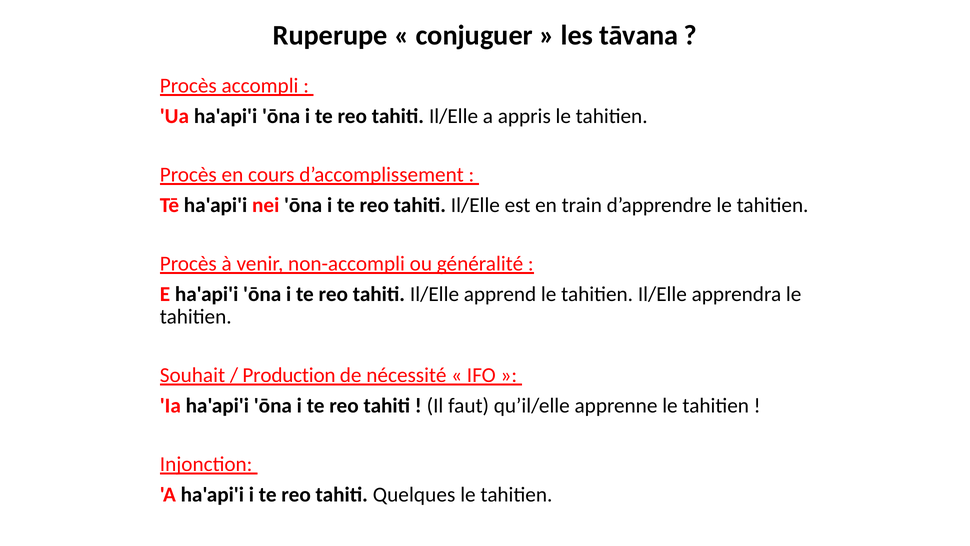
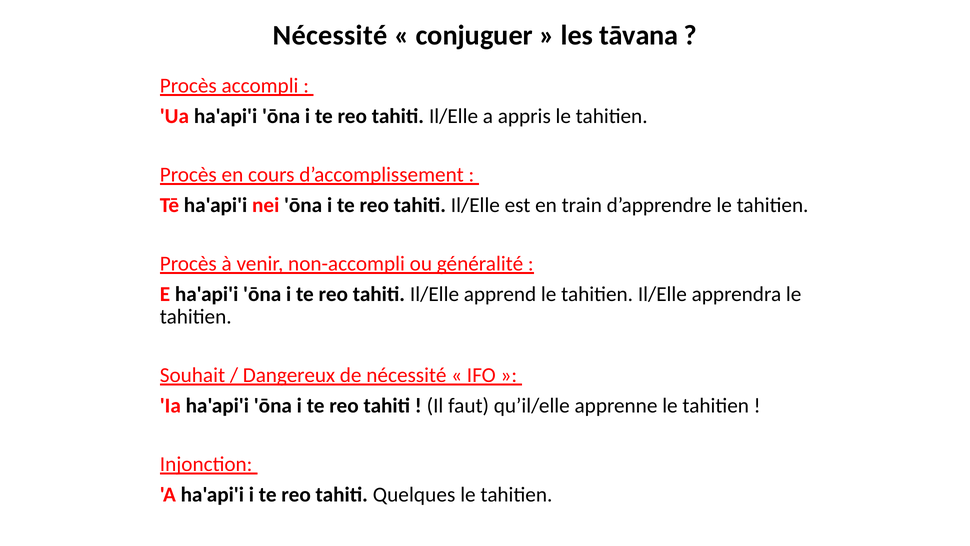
Ruperupe: Ruperupe -> Nécessité (330, 35)
Production: Production -> Dangereux (289, 375)
